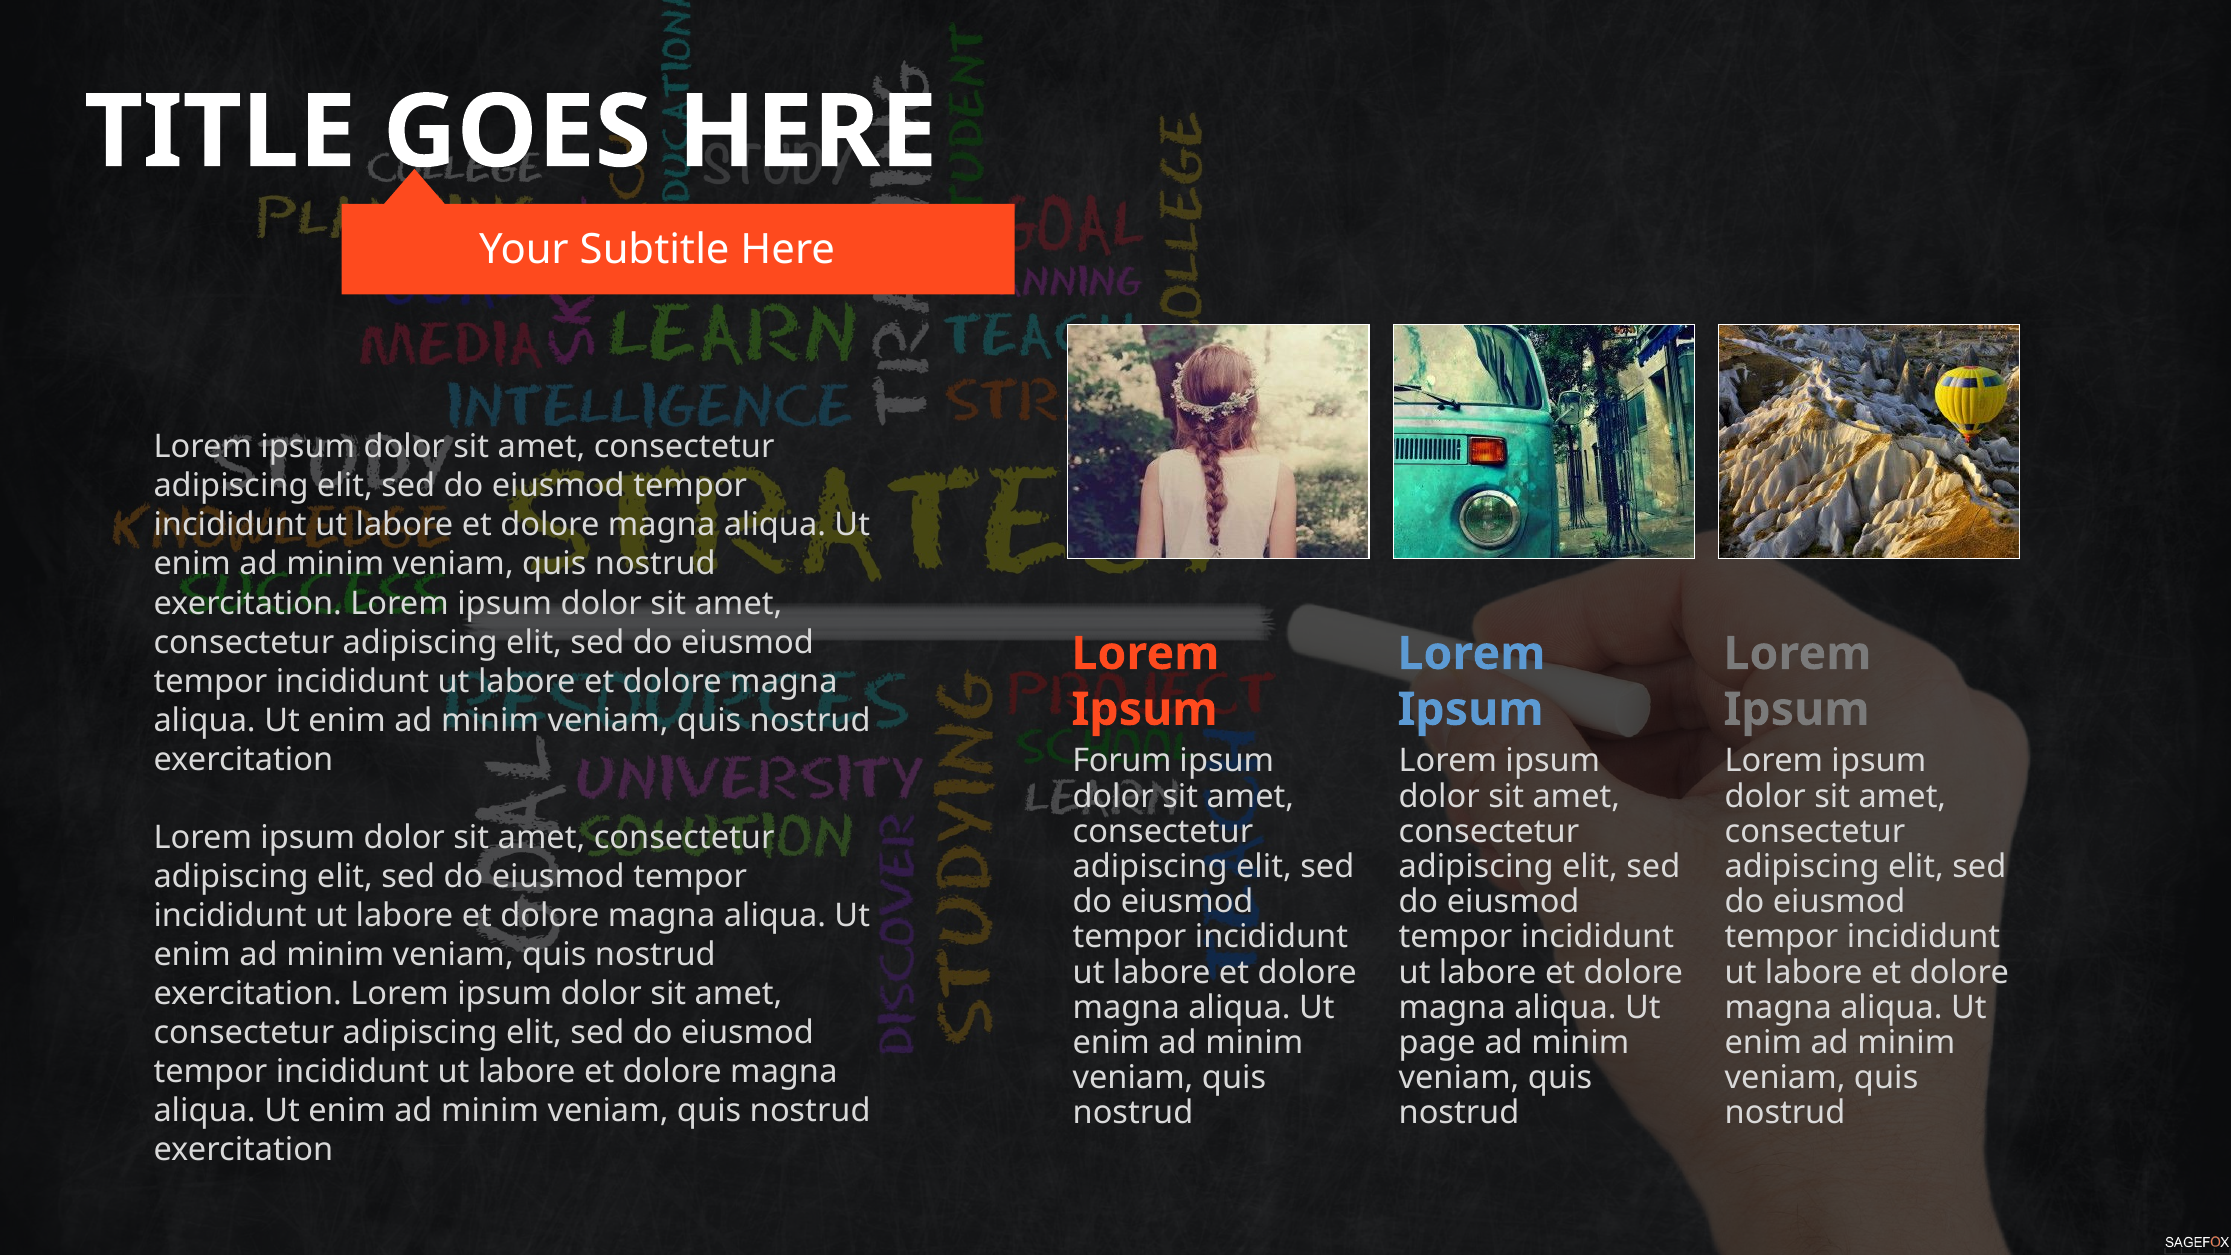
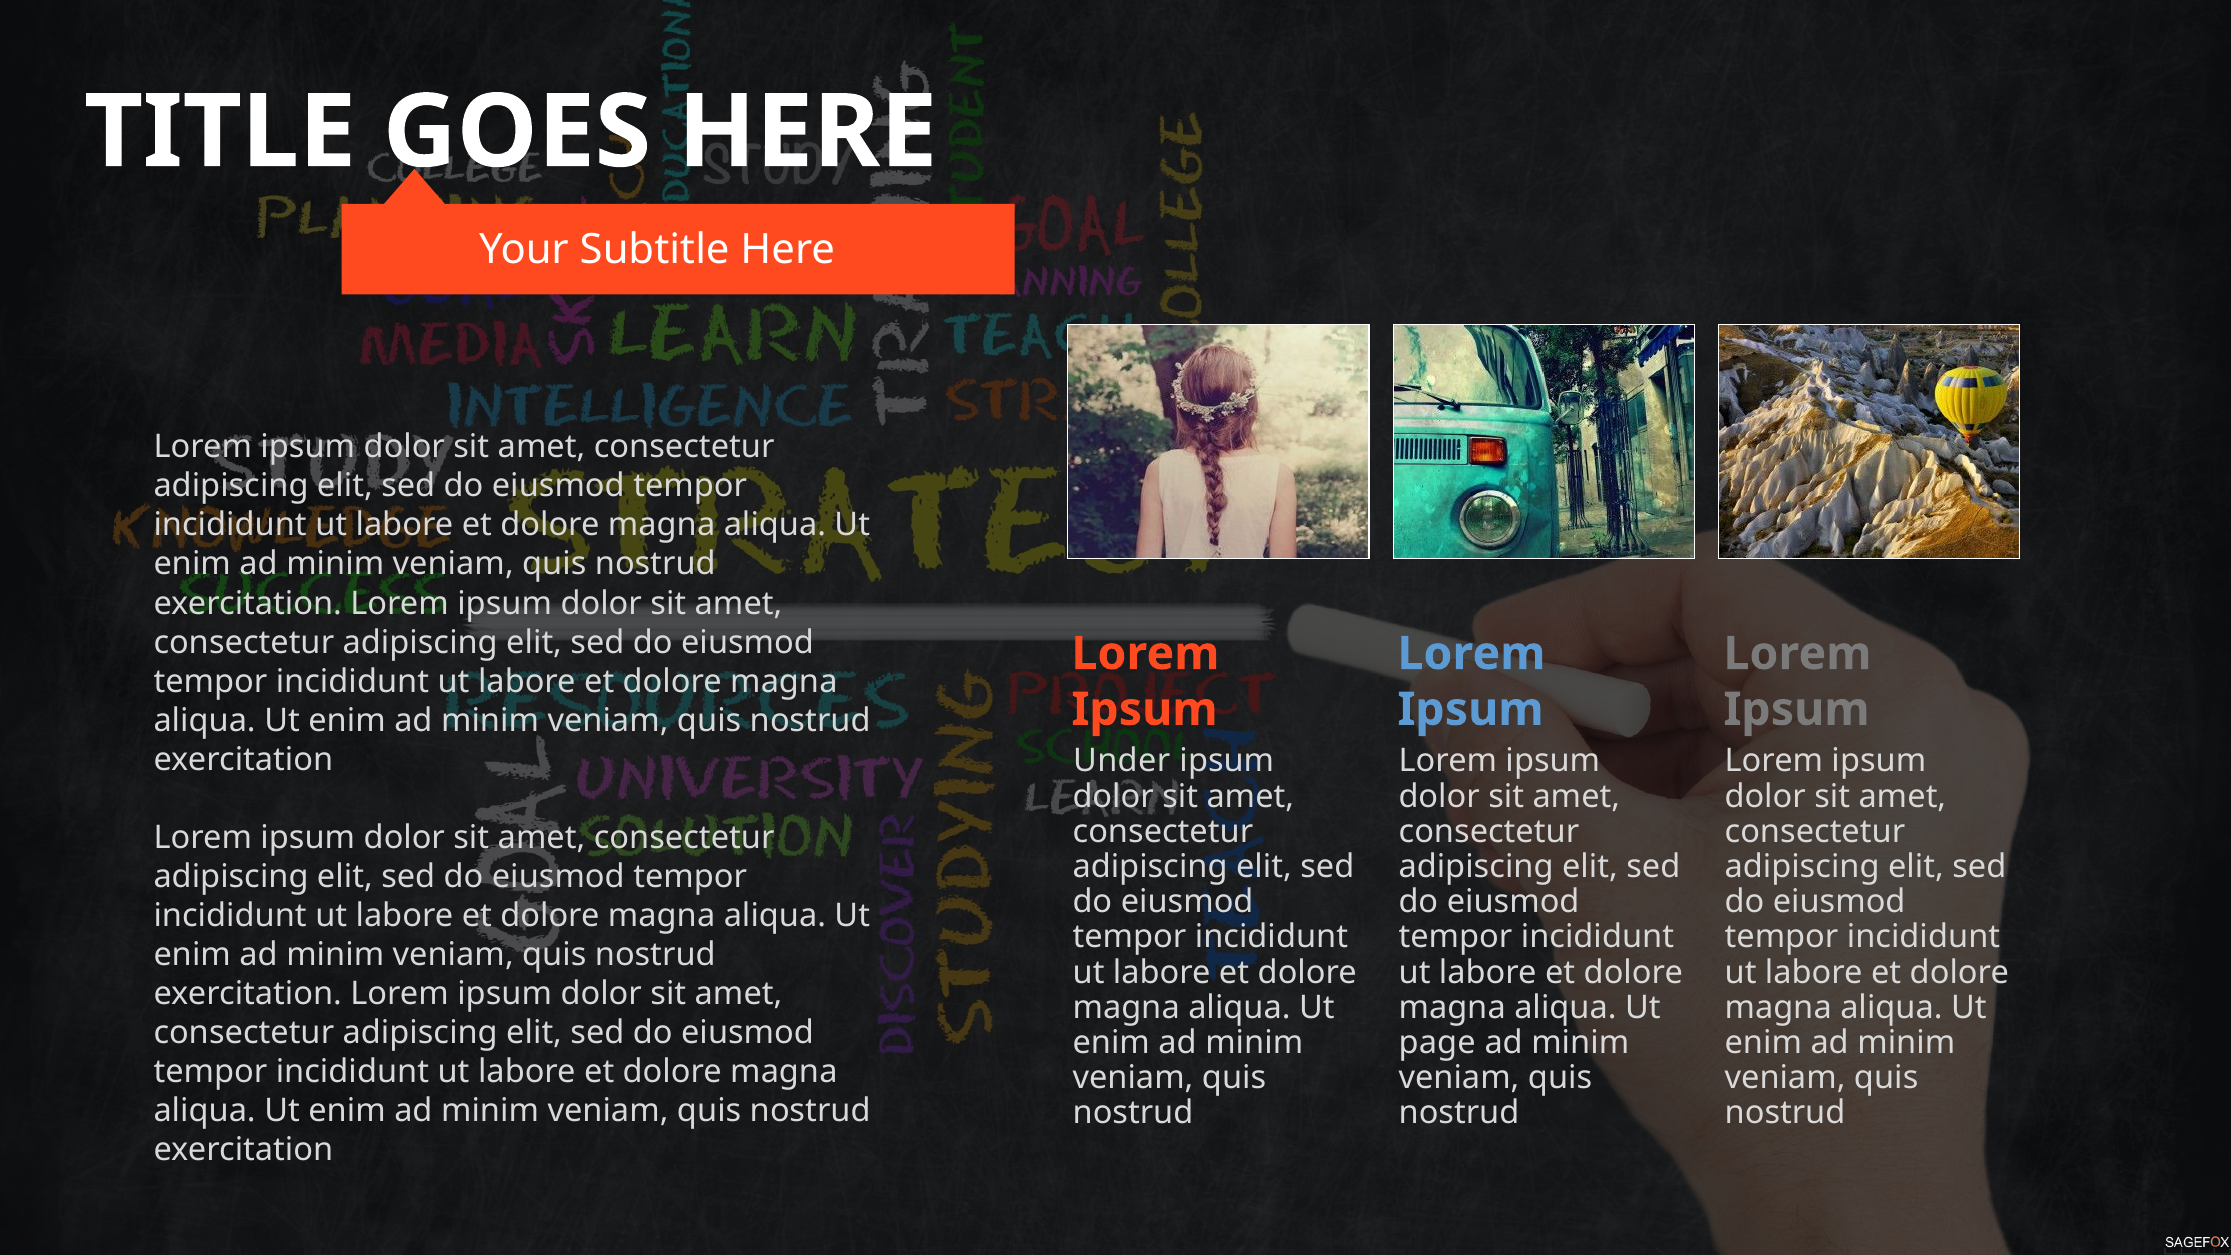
Forum: Forum -> Under (1122, 761)
